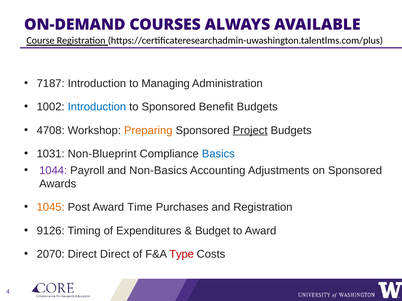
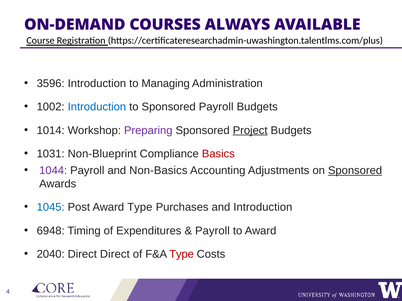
7187: 7187 -> 3596 (51, 84)
Sponsored Benefit: Benefit -> Payroll (216, 107)
4708: 4708 -> 1014 (51, 131)
Preparing colour: orange -> purple (148, 131)
Basics colour: blue -> red (218, 154)
Sponsored underline: none -> present (355, 171)
1045 colour: orange -> blue (51, 208)
Award Time: Time -> Type (140, 208)
and Registration: Registration -> Introduction (263, 208)
9126: 9126 -> 6948 (51, 231)
Budget: Budget -> Payroll (212, 231)
2070: 2070 -> 2040 (51, 255)
